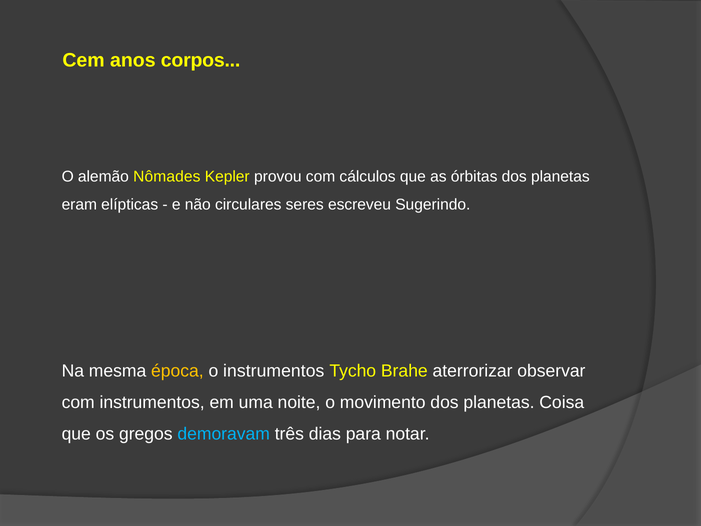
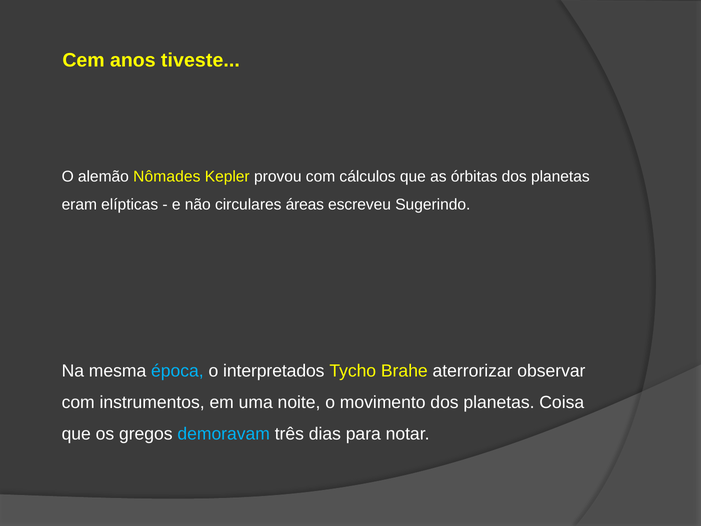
corpos: corpos -> tiveste (200, 60)
seres: seres -> áreas (305, 205)
época colour: yellow -> light blue (177, 371)
o instrumentos: instrumentos -> interpretados (274, 371)
